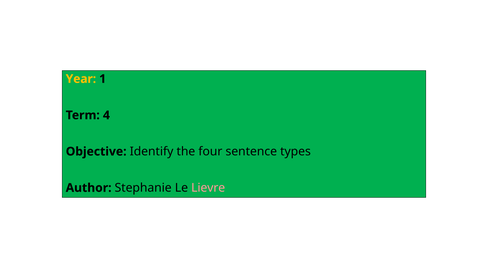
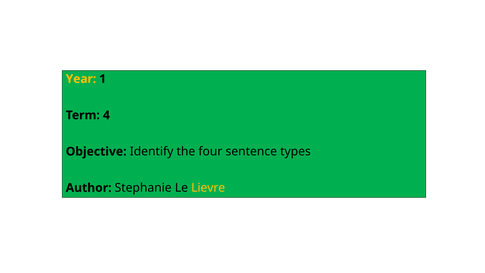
Lievre colour: pink -> yellow (208, 188)
